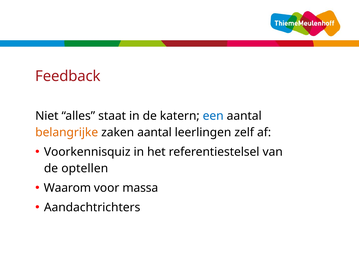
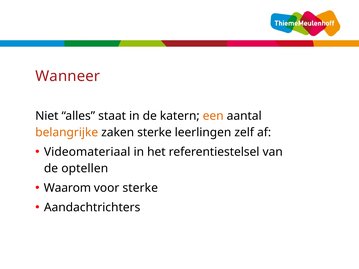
Feedback: Feedback -> Wanneer (68, 76)
een colour: blue -> orange (213, 116)
zaken aantal: aantal -> sterke (154, 133)
Voorkennisquiz: Voorkennisquiz -> Videomateriaal (87, 152)
voor massa: massa -> sterke (140, 188)
